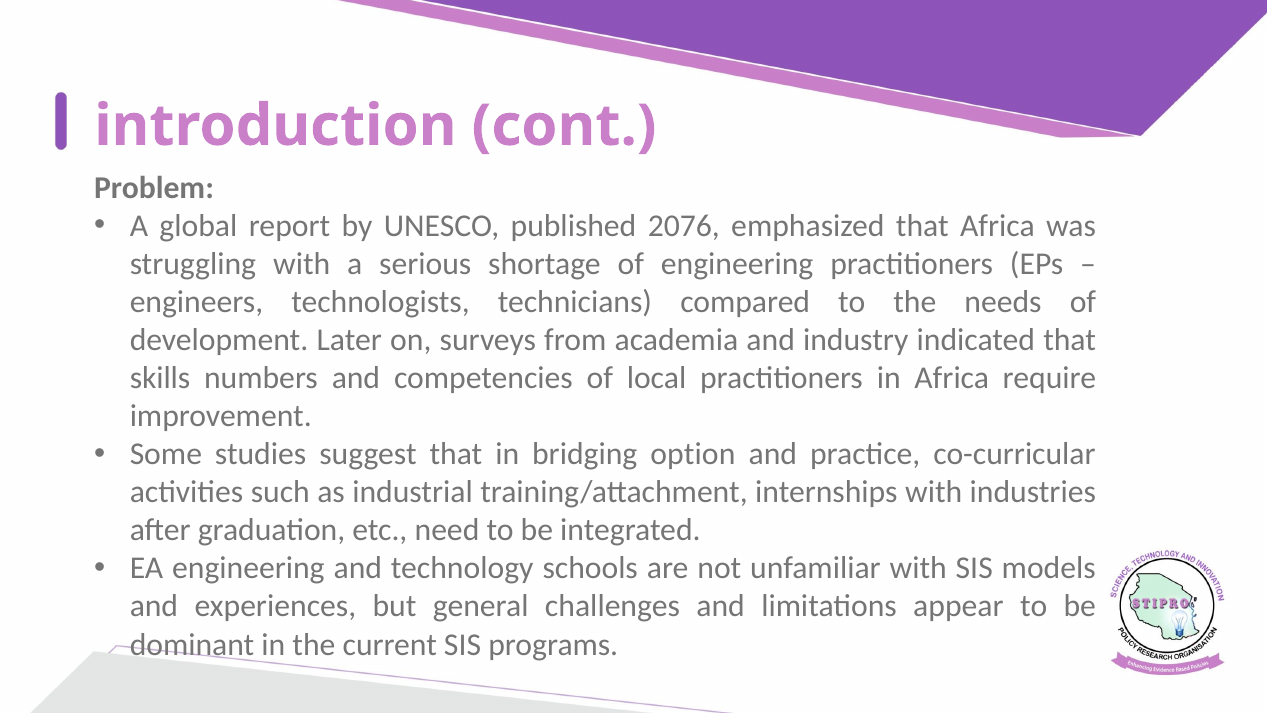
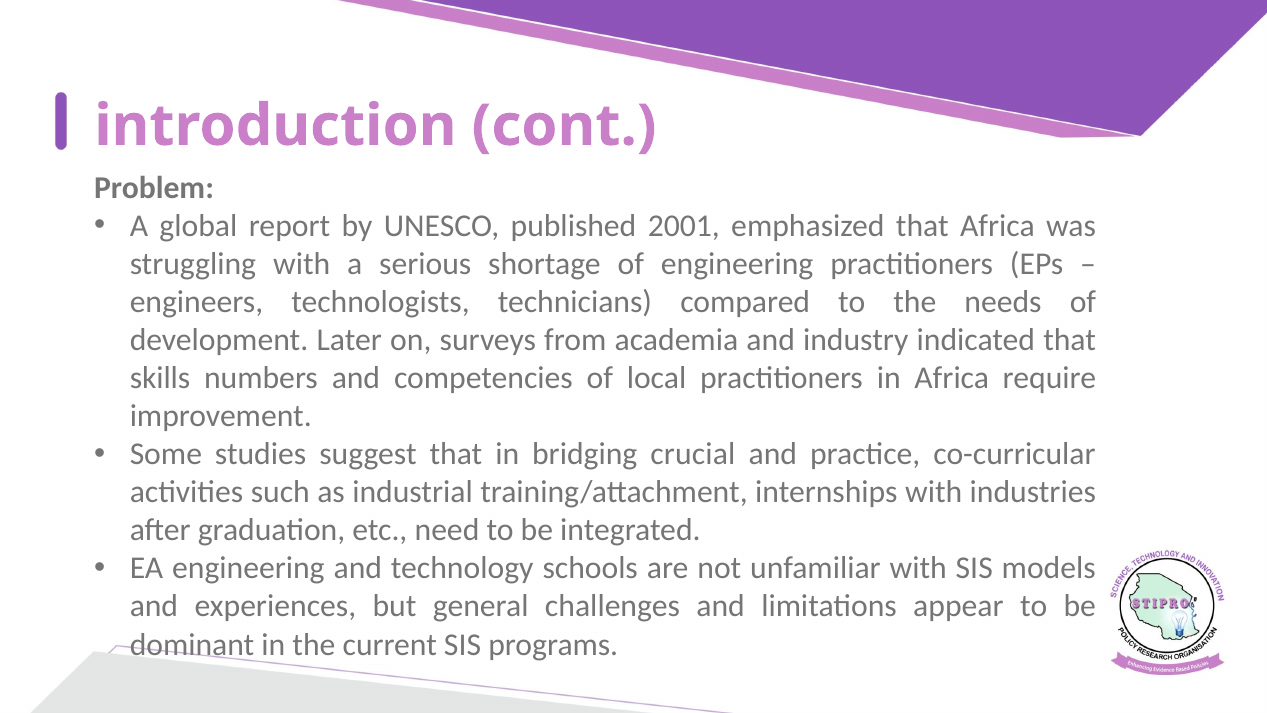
2076: 2076 -> 2001 (684, 226)
option: option -> crucial (693, 454)
